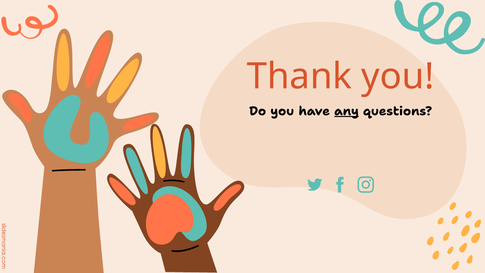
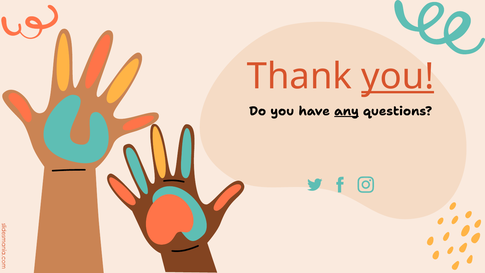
you underline: none -> present (398, 76)
